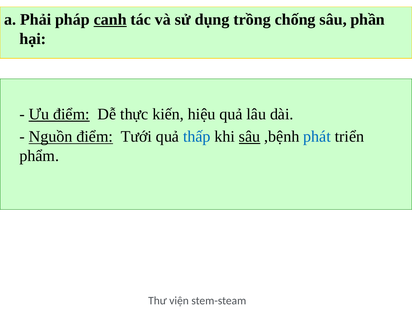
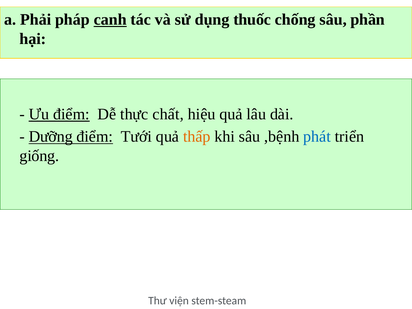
trồng: trồng -> thuốc (252, 20)
kiến: kiến -> chất (168, 114)
Nguồn: Nguồn -> Dưỡng (51, 137)
thấp colour: blue -> orange (197, 137)
sâu underline: present -> none (250, 137)
phẩm: phẩm -> giống (39, 156)
